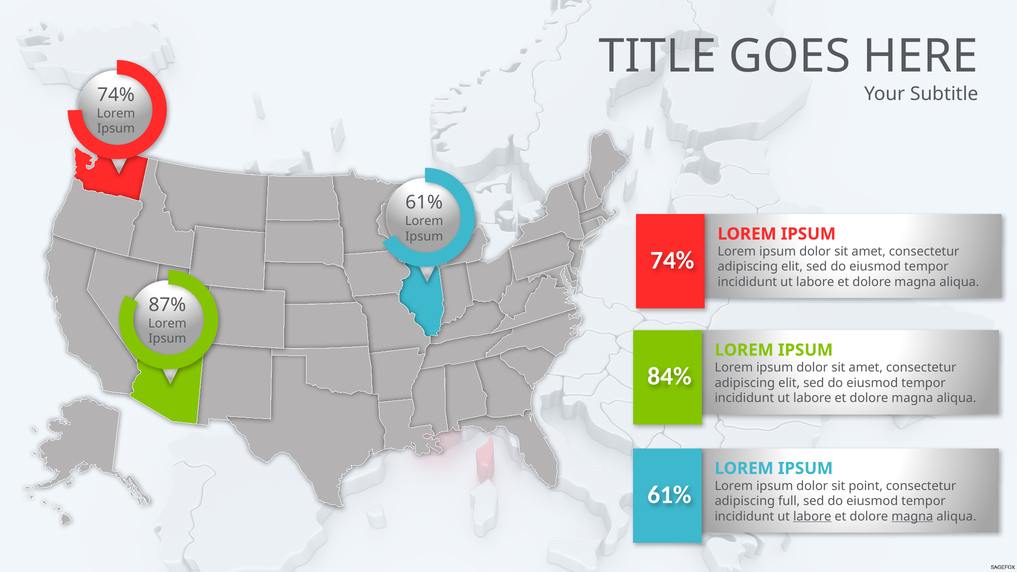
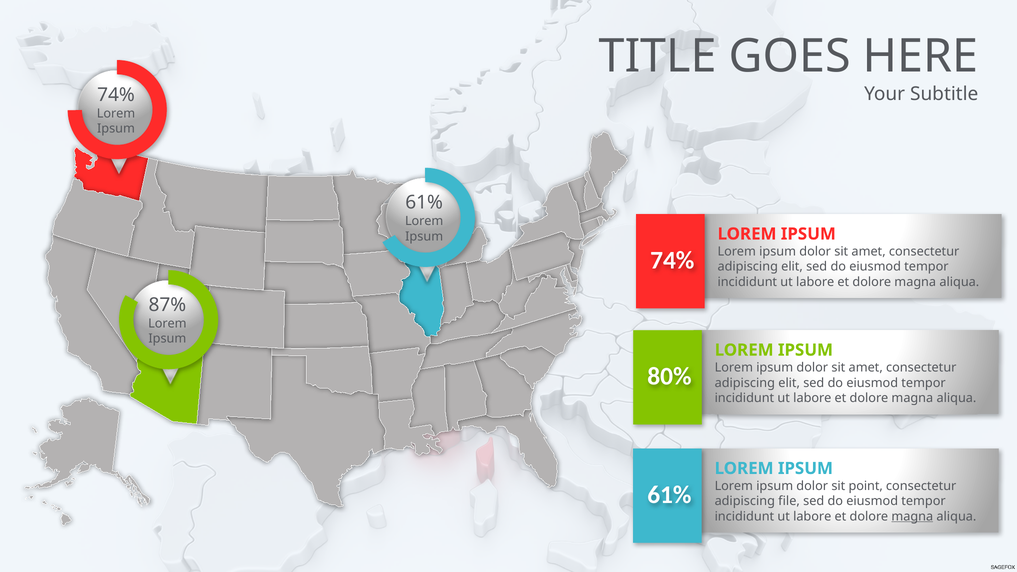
84%: 84% -> 80% (669, 377)
full: full -> file (789, 501)
labore underline: present -> none (812, 516)
